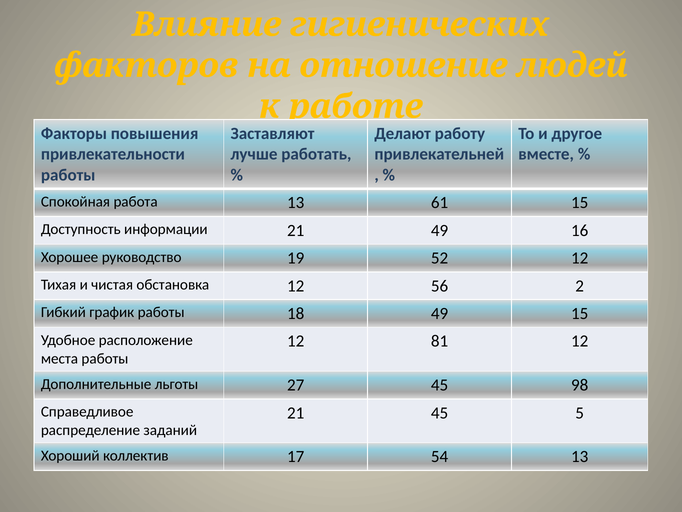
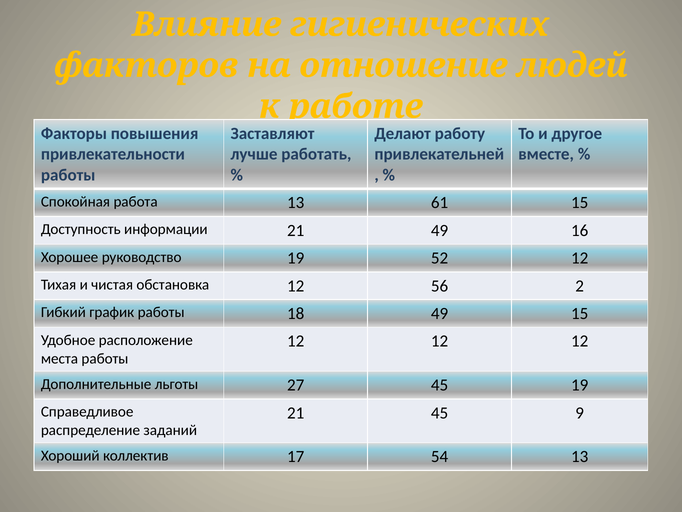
81: 81 -> 12 (440, 341)
45 98: 98 -> 19 (580, 385)
5: 5 -> 9 (580, 412)
